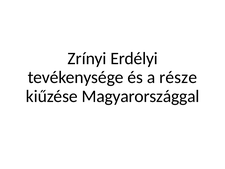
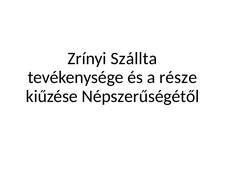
Erdélyi: Erdélyi -> Szállta (134, 58)
Magyarországgal: Magyarországgal -> Népszerűségétől (140, 96)
